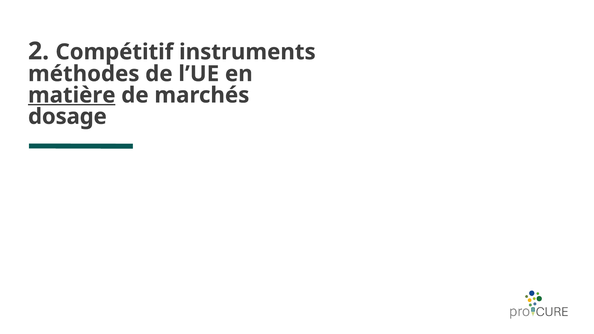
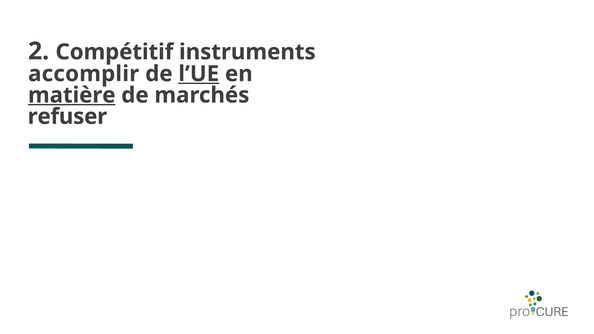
méthodes: méthodes -> accomplir (84, 74)
l’UE underline: none -> present (199, 74)
dosage: dosage -> refuser (67, 117)
